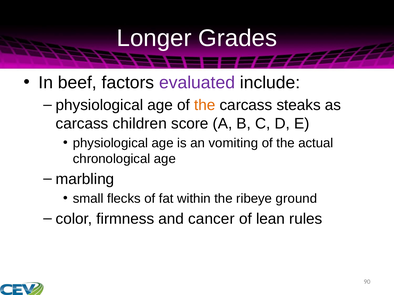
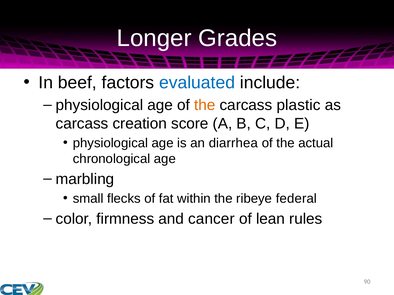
evaluated colour: purple -> blue (197, 83)
steaks: steaks -> plastic (299, 105)
children: children -> creation (140, 124)
vomiting: vomiting -> diarrhea (233, 143)
ground: ground -> federal (296, 199)
